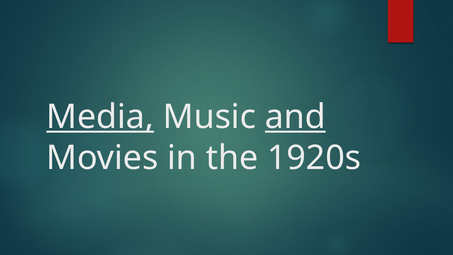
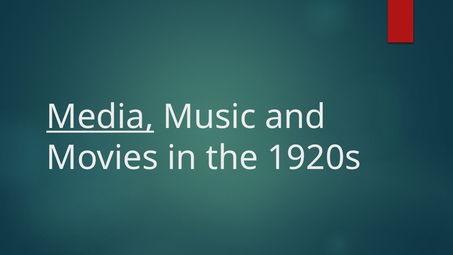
and underline: present -> none (295, 117)
